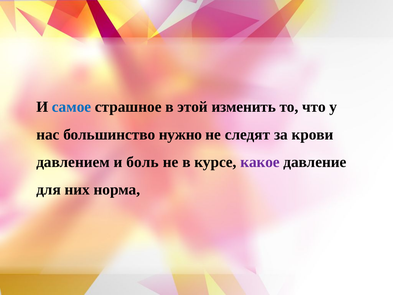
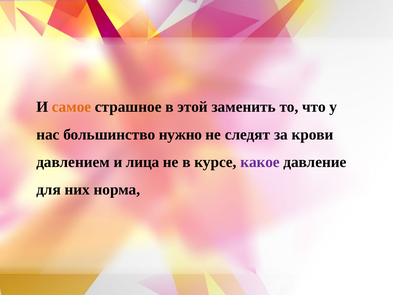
самое colour: blue -> orange (72, 107)
изменить: изменить -> заменить (244, 107)
боль: боль -> лица (143, 162)
